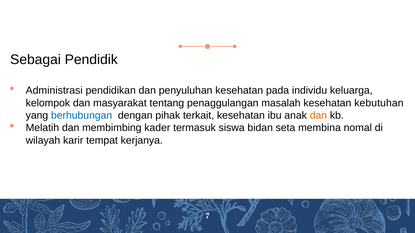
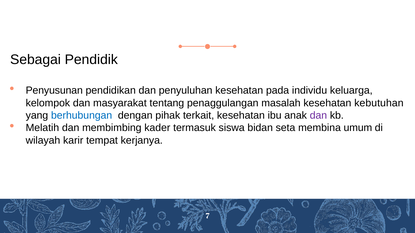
Administrasi: Administrasi -> Penyusunan (54, 91)
dan colour: orange -> purple (318, 116)
nomal: nomal -> umum (358, 128)
